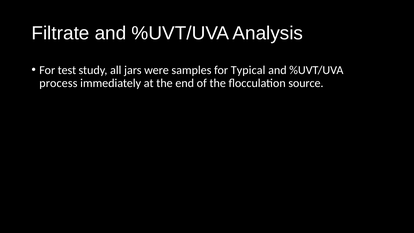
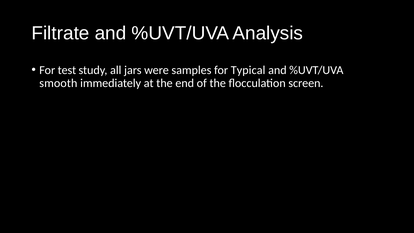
process: process -> smooth (58, 83)
source: source -> screen (306, 83)
